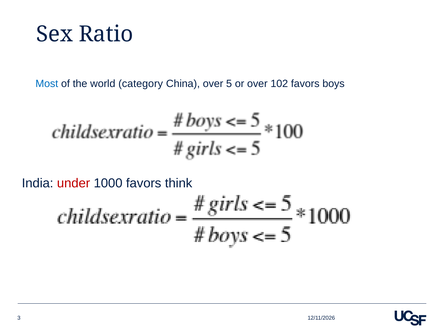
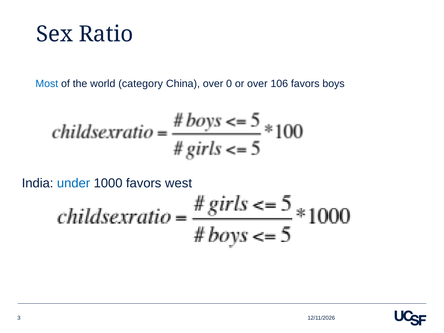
5: 5 -> 0 (229, 84)
102: 102 -> 106 (279, 84)
under colour: red -> blue (74, 183)
think: think -> west (179, 183)
